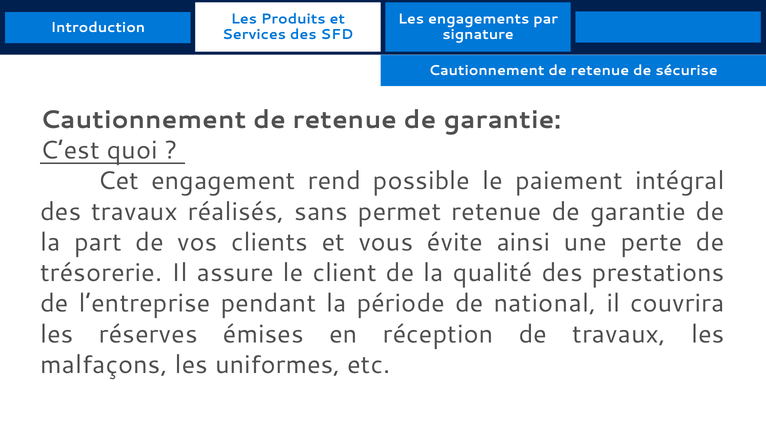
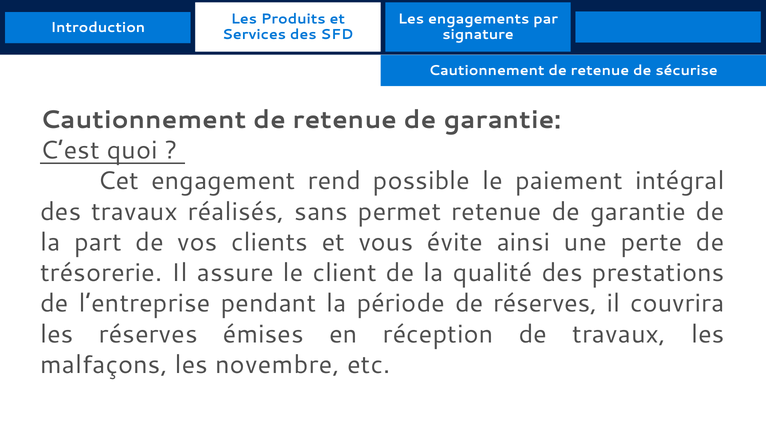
de national: national -> réserves (545, 303)
uniformes: uniformes -> novembre (278, 365)
